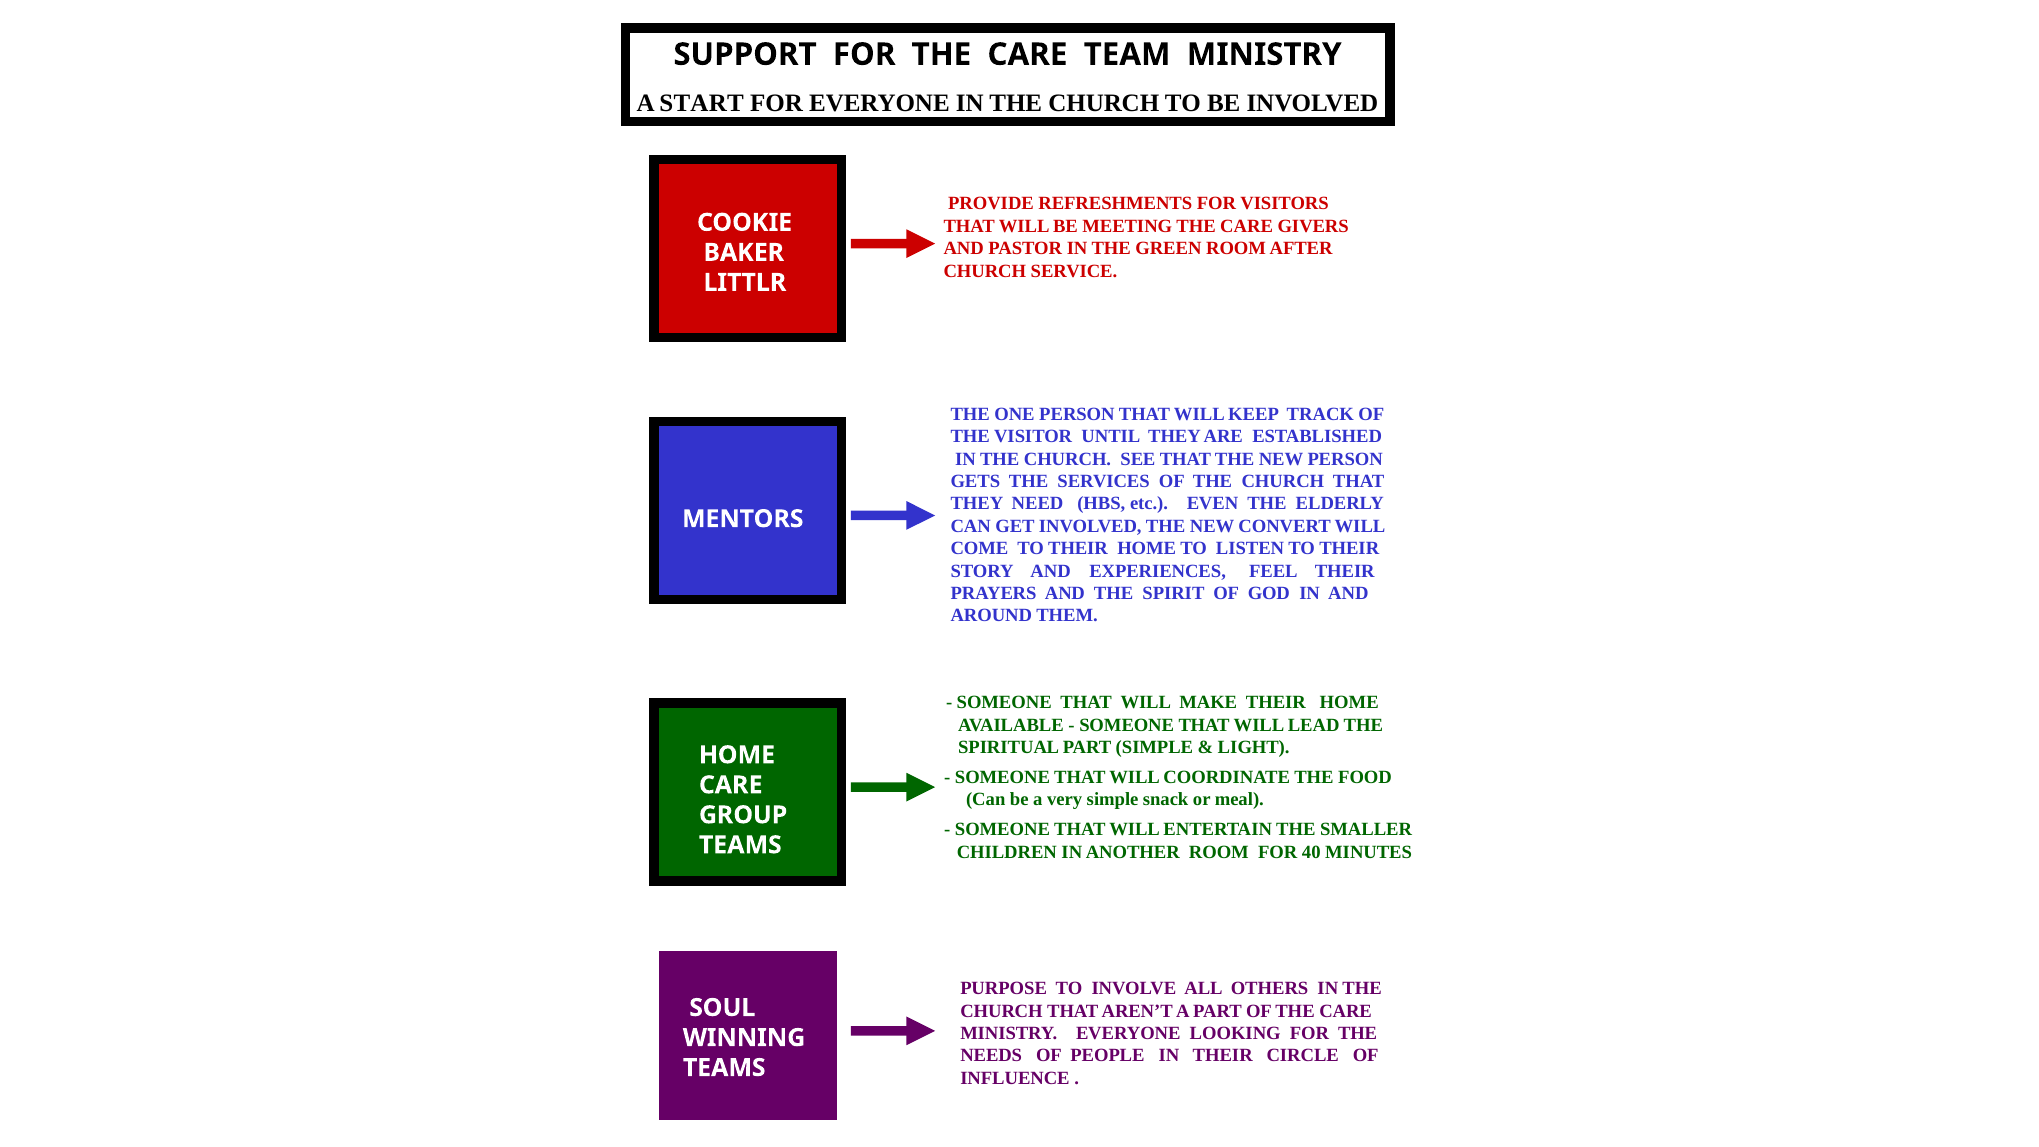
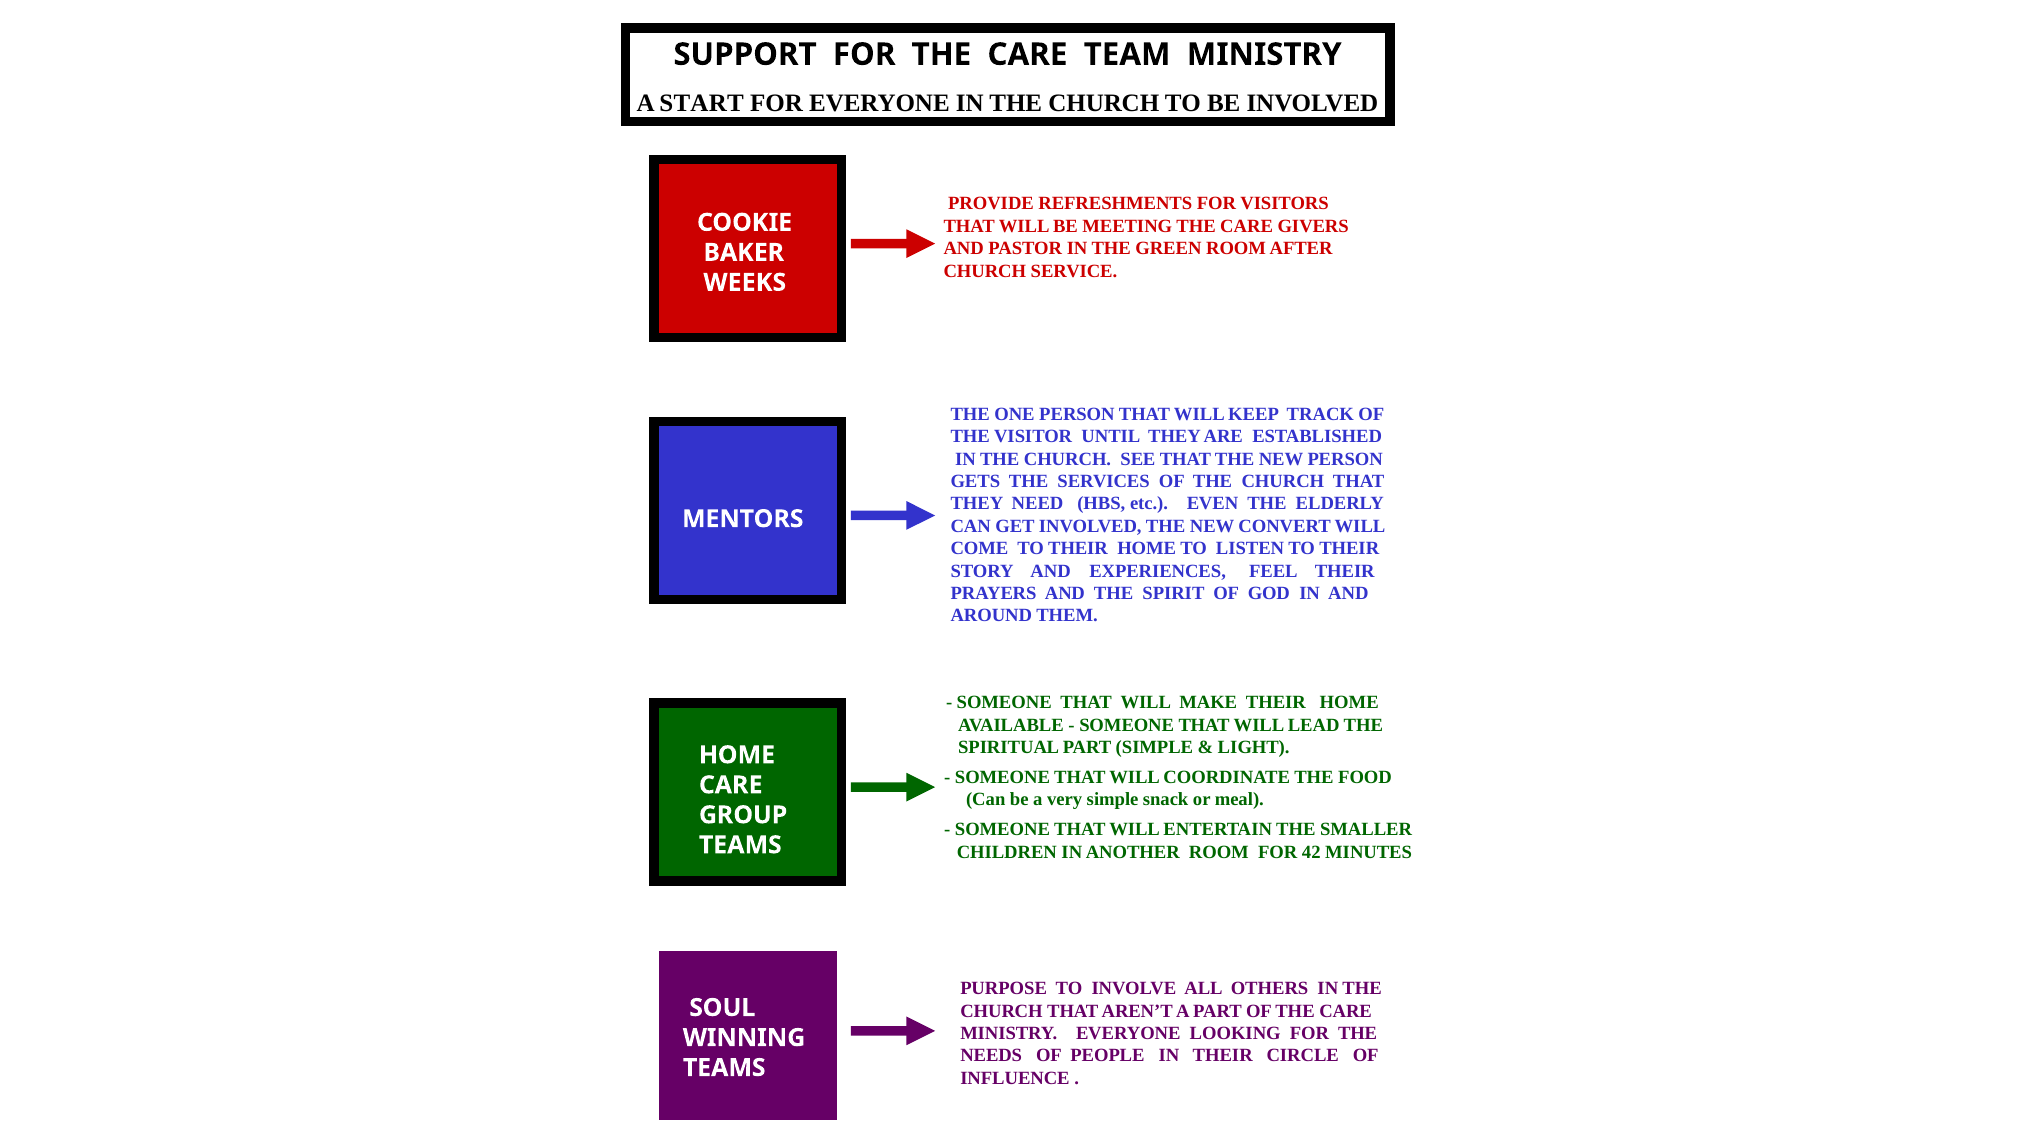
LITTLR: LITTLR -> WEEKS (745, 282)
40: 40 -> 42 (1311, 852)
